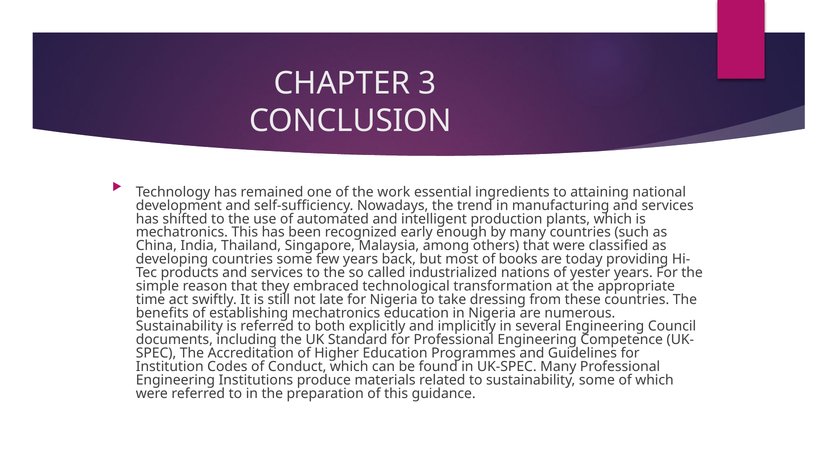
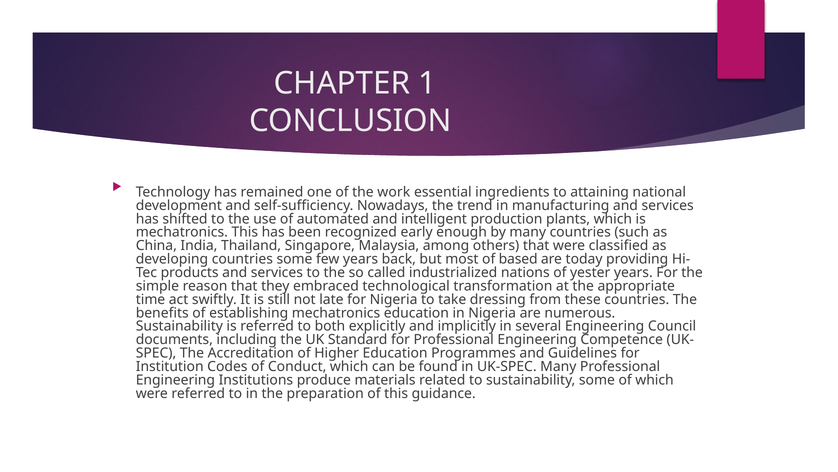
3: 3 -> 1 (427, 83)
books: books -> based (518, 259)
